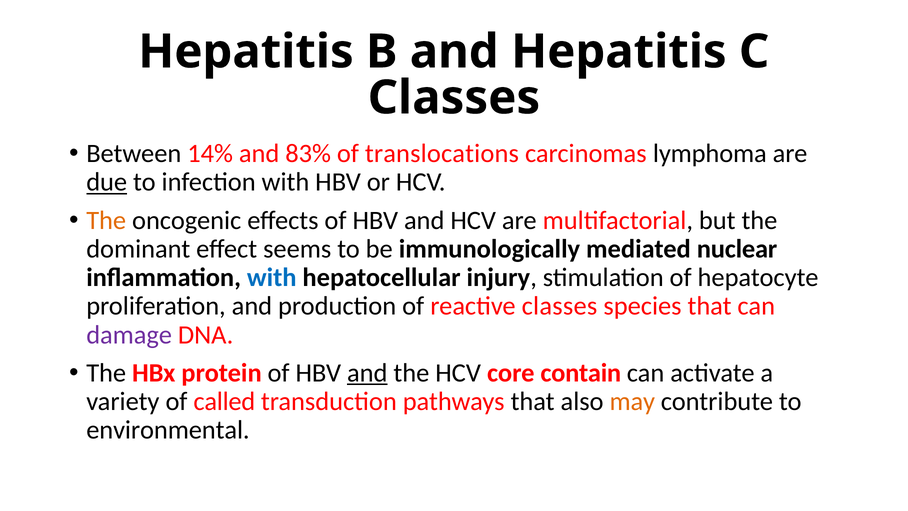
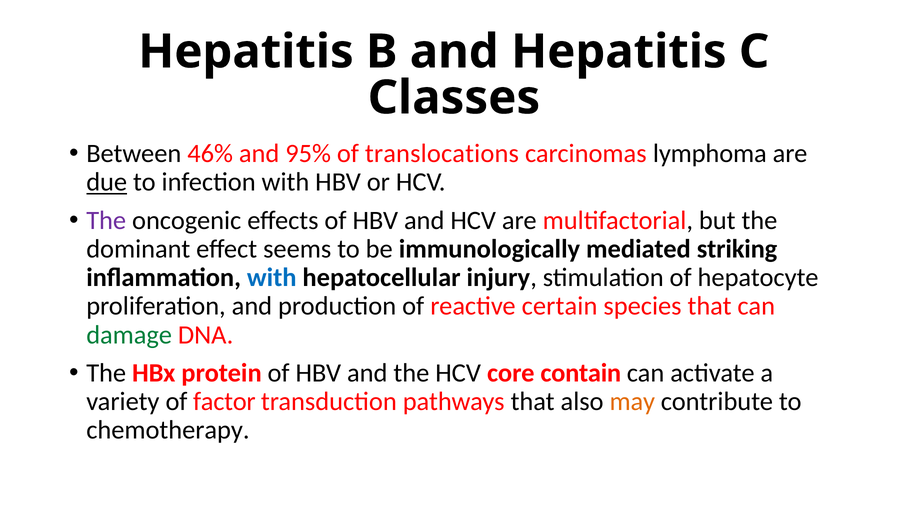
14%: 14% -> 46% (210, 154)
83%: 83% -> 95% (308, 154)
The colour: orange -> purple (106, 220)
nuclear: nuclear -> striking (737, 249)
reactive classes: classes -> certain (560, 306)
damage colour: purple -> green (129, 335)
and underline: present -> none (367, 373)
called: called -> factor (224, 401)
environmental: environmental -> chemotherapy (168, 430)
